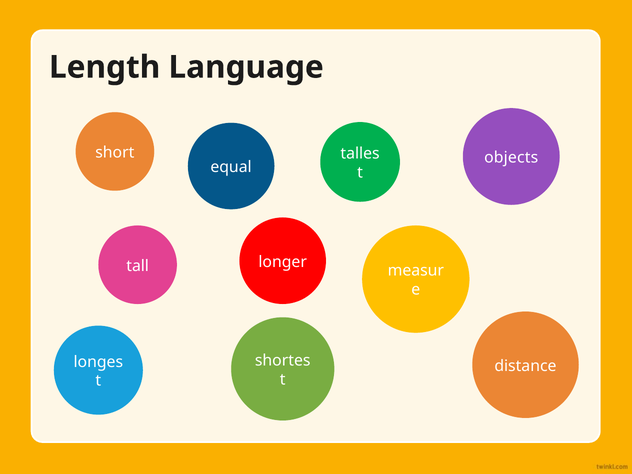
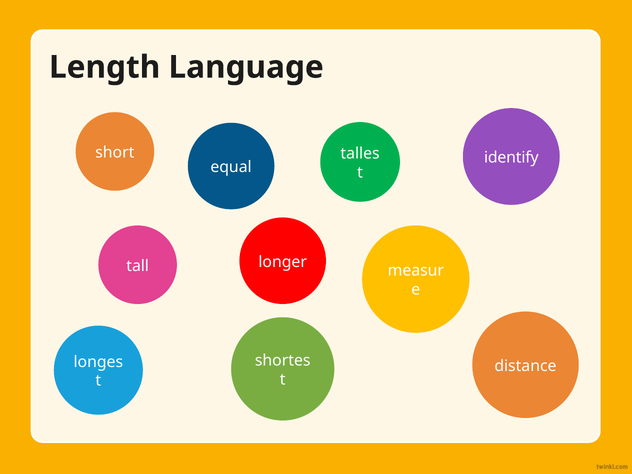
objects: objects -> identify (511, 158)
